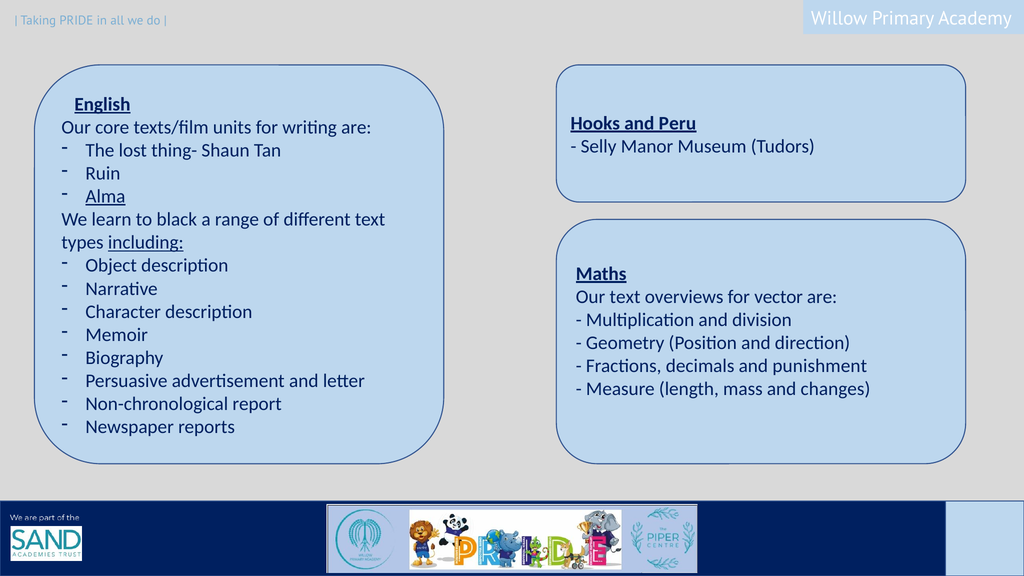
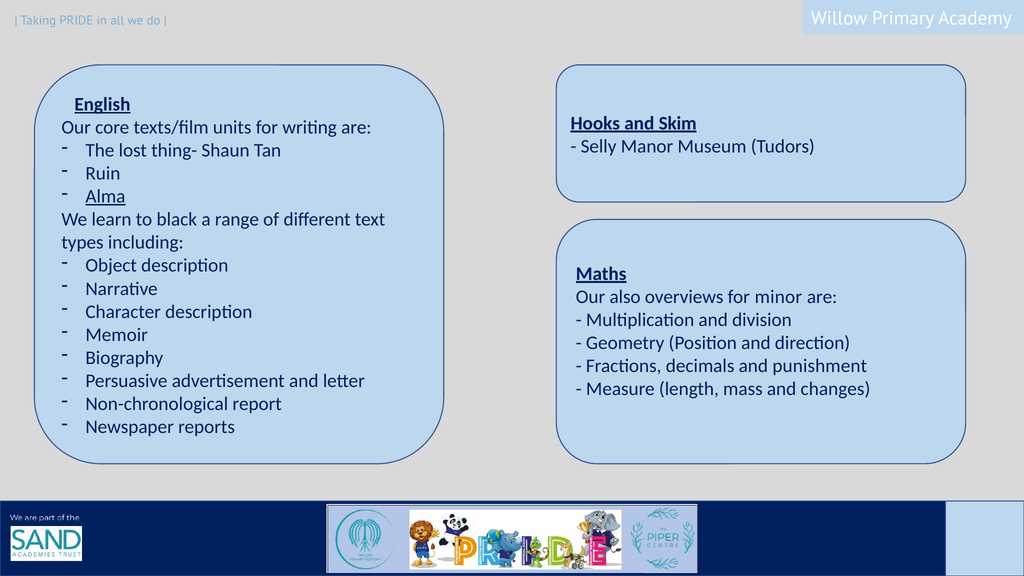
Peru: Peru -> Skim (678, 123)
including underline: present -> none (146, 243)
Our text: text -> also (625, 297)
vector: vector -> minor (778, 297)
